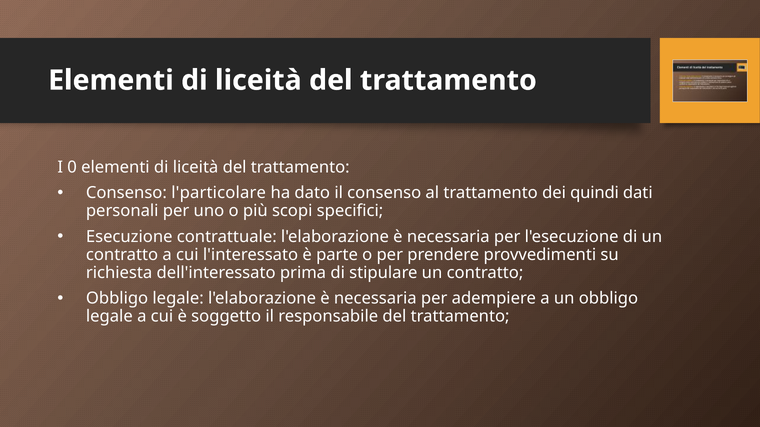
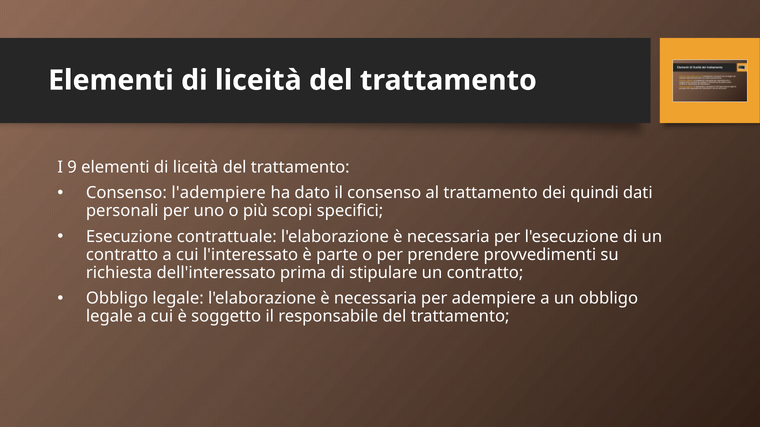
0: 0 -> 9 (72, 167)
l'particolare: l'particolare -> l'adempiere (219, 193)
